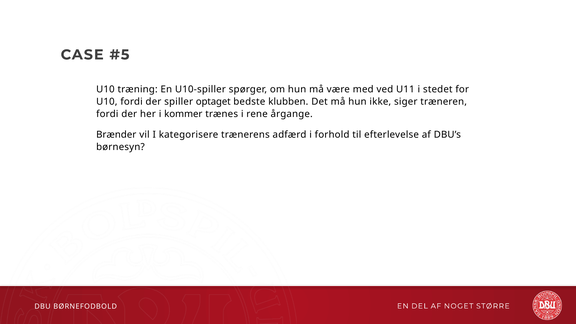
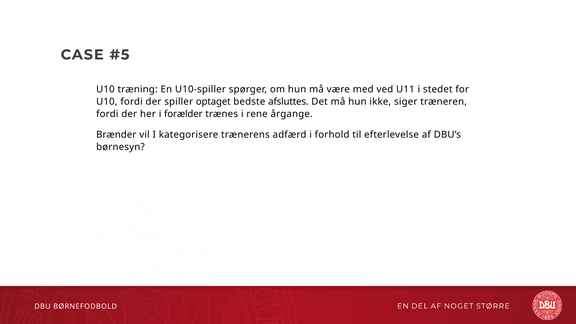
klubben: klubben -> afsluttes (288, 102)
kommer: kommer -> forælder (183, 114)
